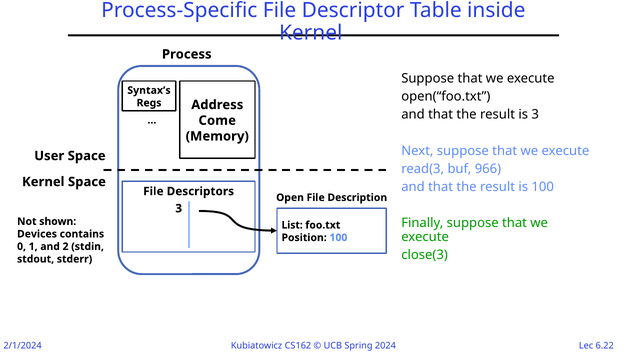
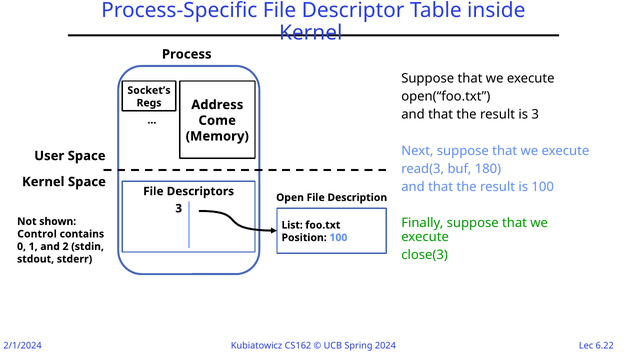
Syntax’s: Syntax’s -> Socket’s (149, 90)
966: 966 -> 180 (488, 169)
Devices: Devices -> Control (37, 234)
